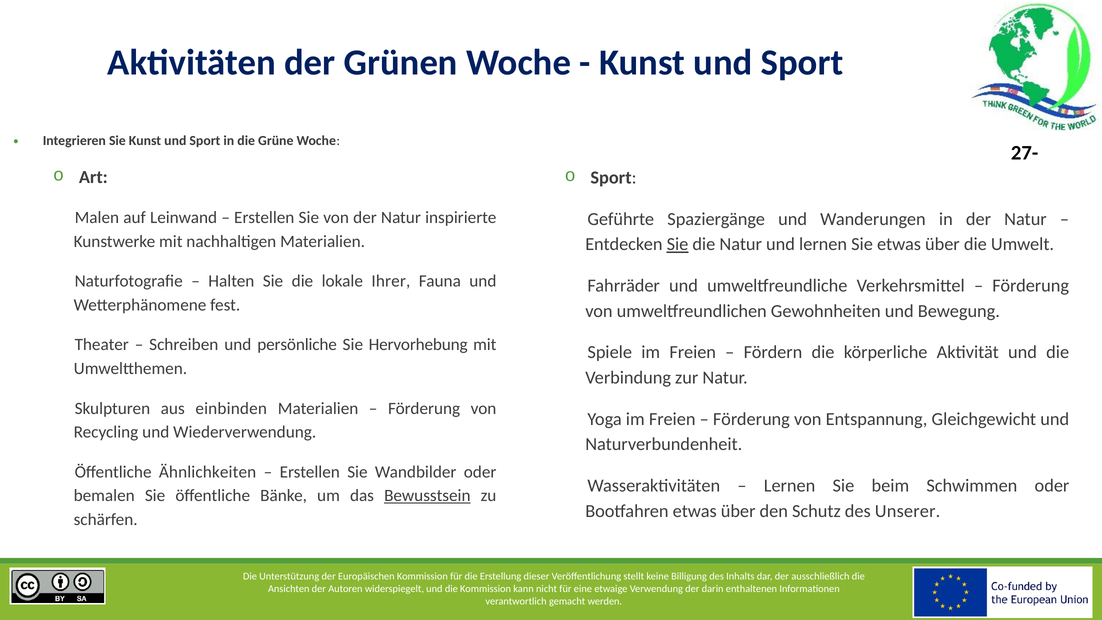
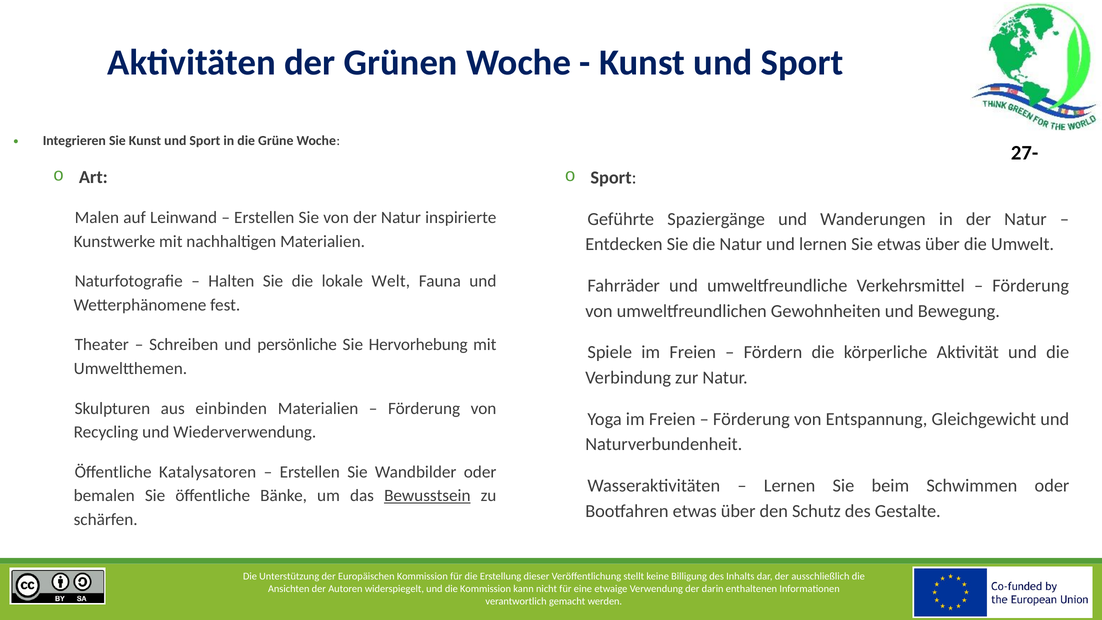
Sie underline: present -> none (677, 244)
Ihrer: Ihrer -> Welt (391, 281)
Ähnlichkeiten: Ähnlichkeiten -> Katalysatoren (208, 472)
Unserer: Unserer -> Gestalte (908, 511)
